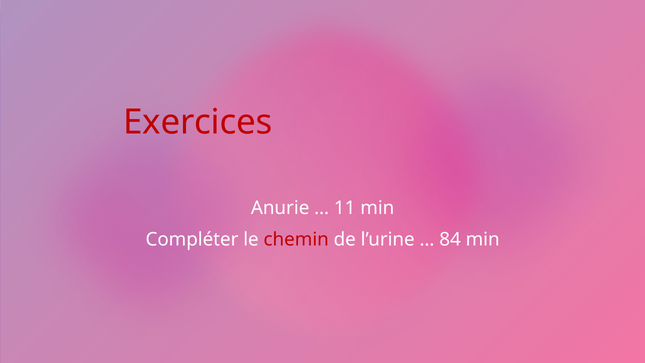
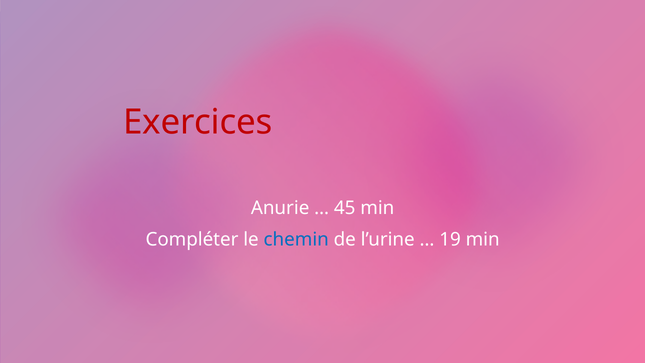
11: 11 -> 45 (345, 208)
chemin colour: red -> blue (296, 239)
84: 84 -> 19 (450, 239)
